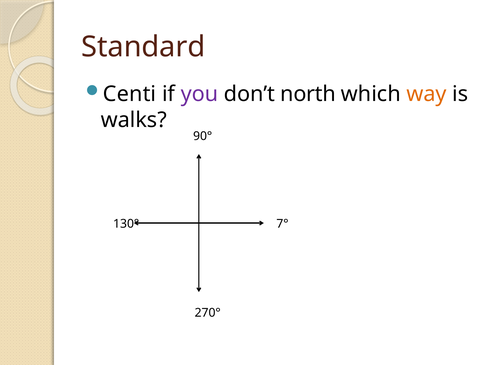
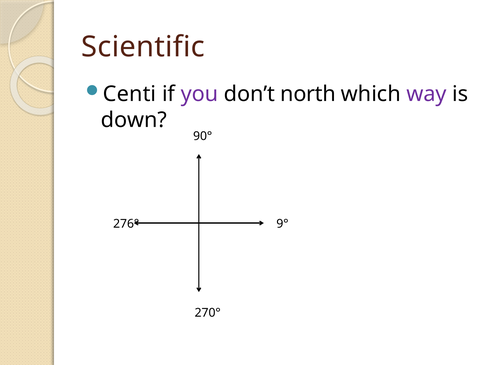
Standard: Standard -> Scientific (143, 47)
way colour: orange -> purple (426, 94)
walks: walks -> down (134, 120)
130°: 130° -> 276° (126, 224)
7°: 7° -> 9° (282, 224)
